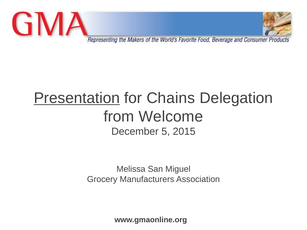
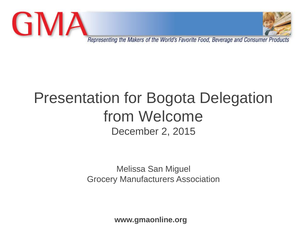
Presentation underline: present -> none (77, 98)
Chains: Chains -> Bogota (171, 98)
5: 5 -> 2 (166, 132)
